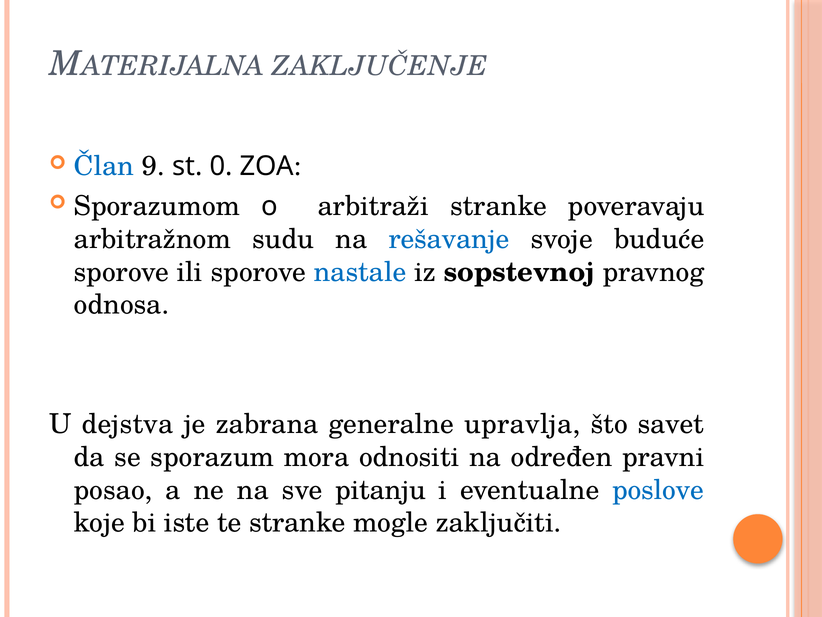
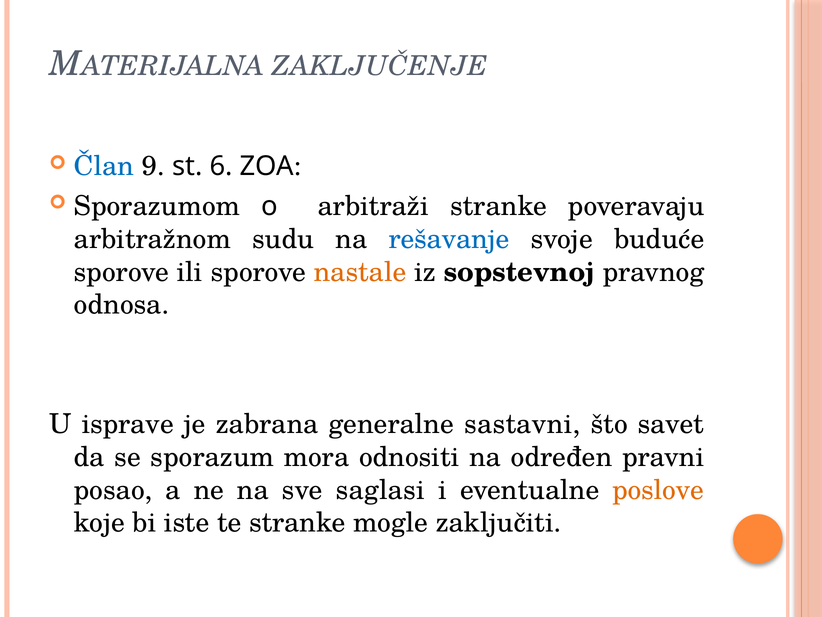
0: 0 -> 6 (221, 166)
nastale colour: blue -> orange (360, 272)
dejstva: dejstva -> isprave (128, 424)
upravlja: upravlja -> sastavni (522, 424)
pitanju: pitanju -> saglasi (380, 490)
poslove colour: blue -> orange (658, 490)
